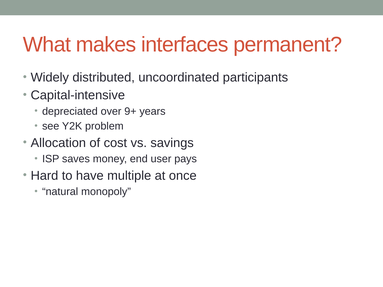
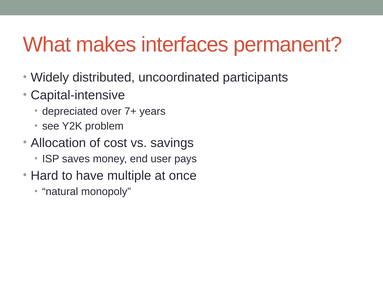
9+: 9+ -> 7+ (130, 111)
